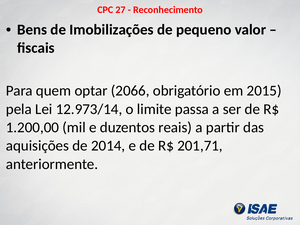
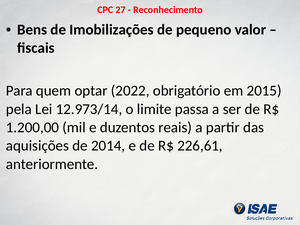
2066: 2066 -> 2022 (130, 91)
201,71: 201,71 -> 226,61 (200, 146)
